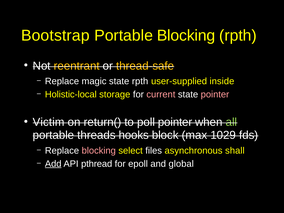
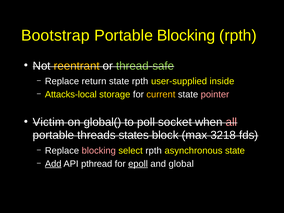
thread-safe colour: yellow -> light green (145, 66)
magic: magic -> return (94, 81)
Holistic-local: Holistic-local -> Attacks-local (71, 95)
current colour: pink -> yellow (161, 95)
return(: return( -> global( (103, 122)
poll pointer: pointer -> socket (175, 122)
all colour: light green -> pink (231, 122)
hooks: hooks -> states (134, 135)
1029: 1029 -> 3218 (223, 135)
select files: files -> rpth (154, 151)
asynchronous shall: shall -> state (235, 151)
epoll underline: none -> present (138, 164)
